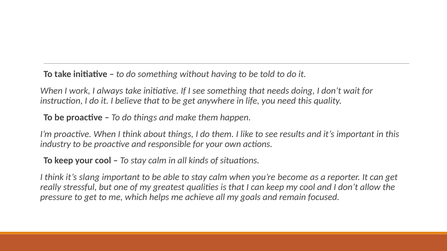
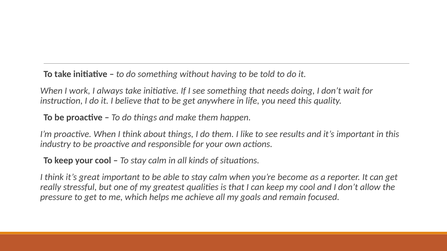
slang: slang -> great (89, 177)
